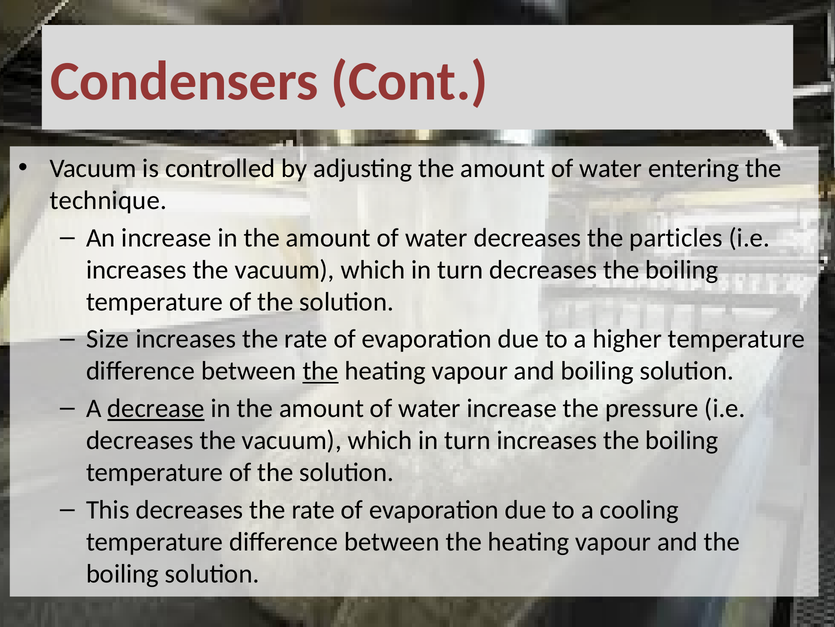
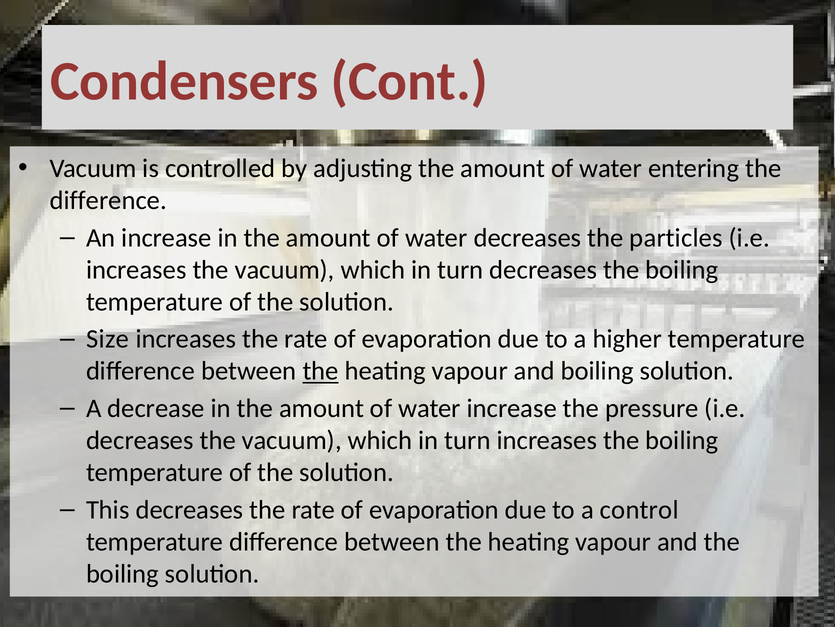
technique: technique -> difference (108, 200)
decrease underline: present -> none (156, 408)
cooling: cooling -> control (639, 509)
